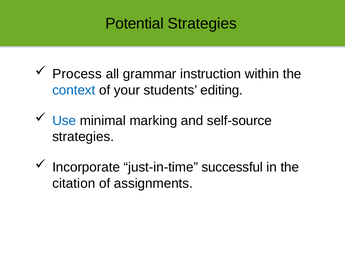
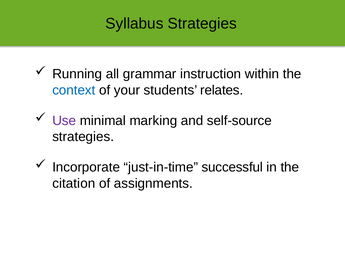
Potential: Potential -> Syllabus (134, 23)
Process: Process -> Running (77, 74)
editing: editing -> relates (222, 90)
Use colour: blue -> purple (64, 121)
